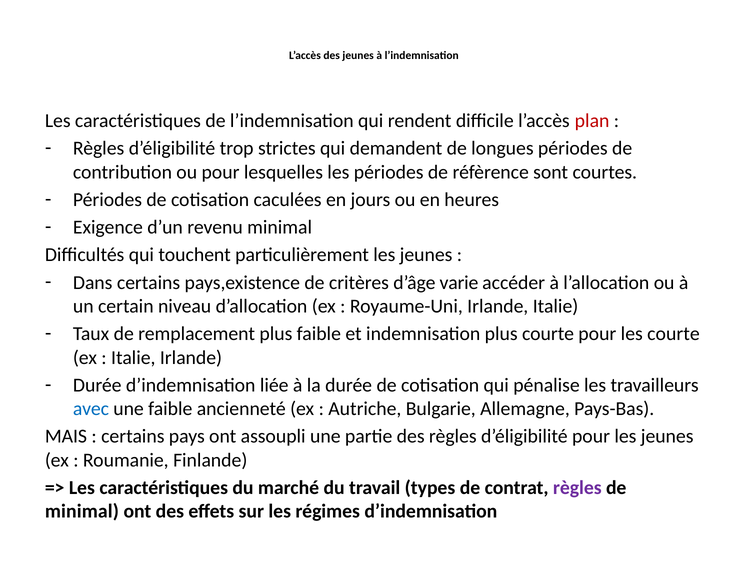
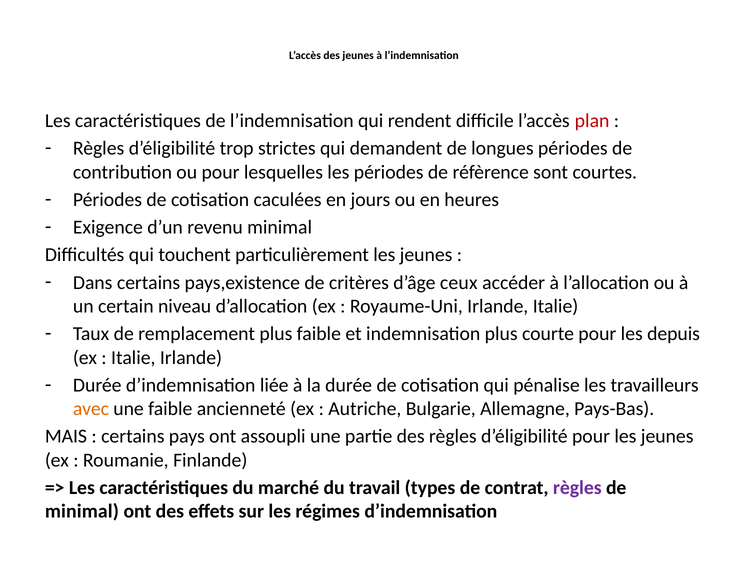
varie: varie -> ceux (459, 283)
les courte: courte -> depuis (674, 334)
avec colour: blue -> orange (91, 409)
